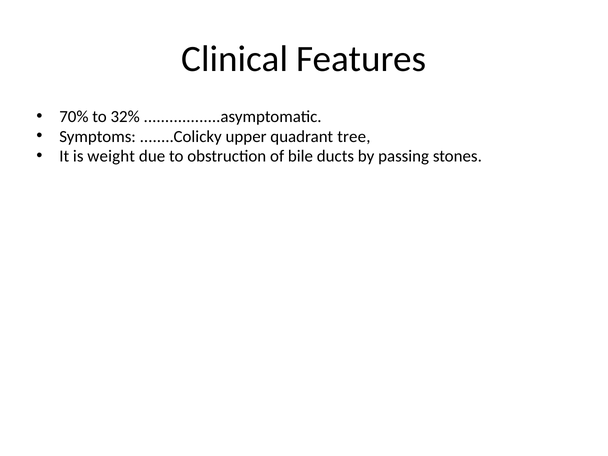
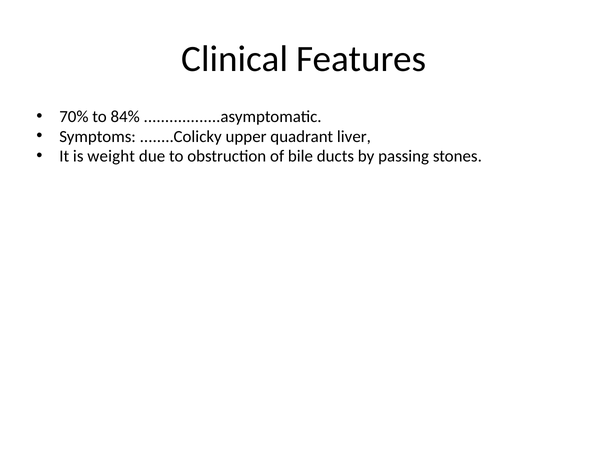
32%: 32% -> 84% (125, 117)
tree: tree -> liver (354, 136)
